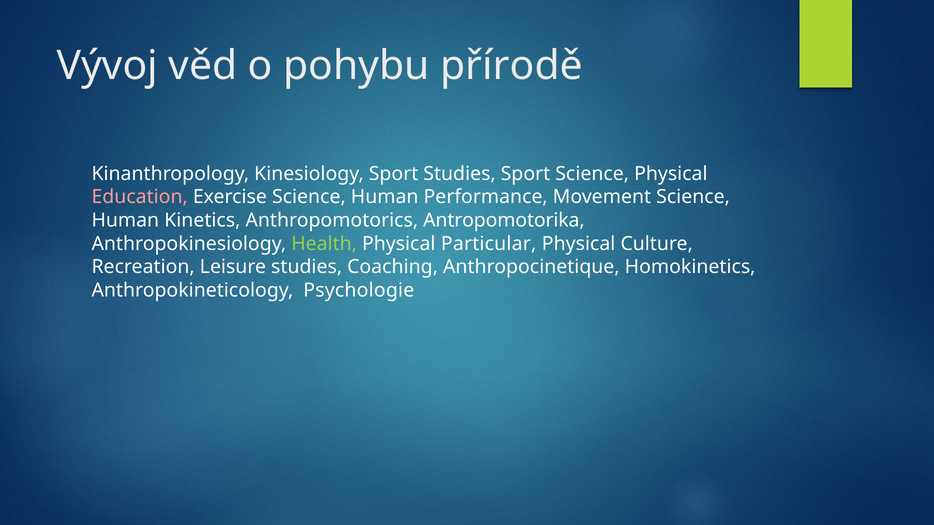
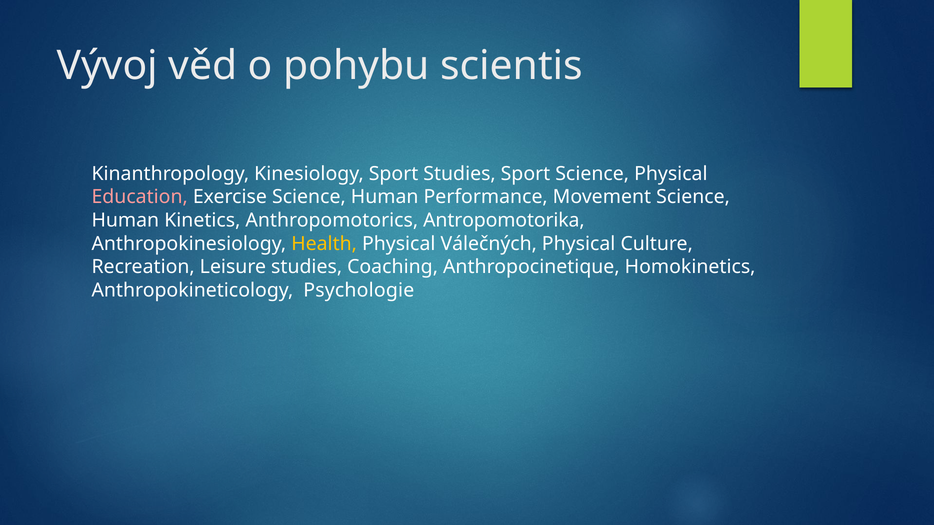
přírodě: přírodě -> scientis (512, 66)
Health colour: light green -> yellow (324, 244)
Particular: Particular -> Válečných (489, 244)
